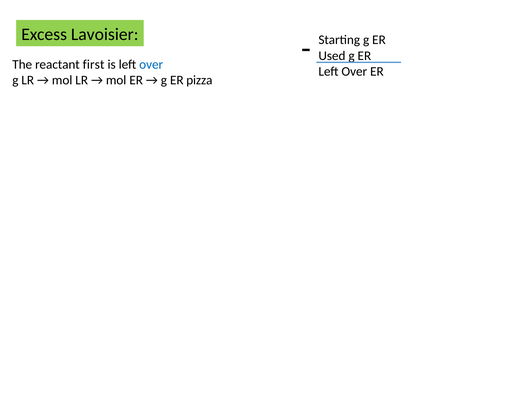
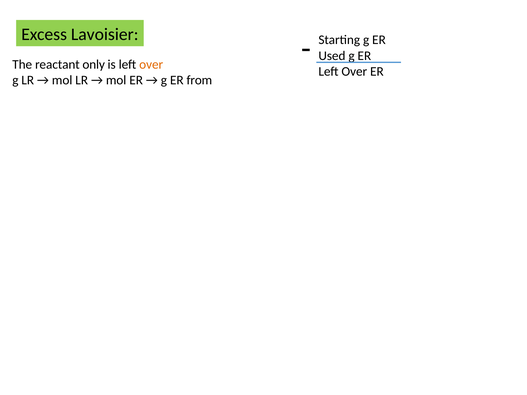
first: first -> only (94, 65)
over colour: blue -> orange (151, 65)
pizza: pizza -> from (199, 80)
